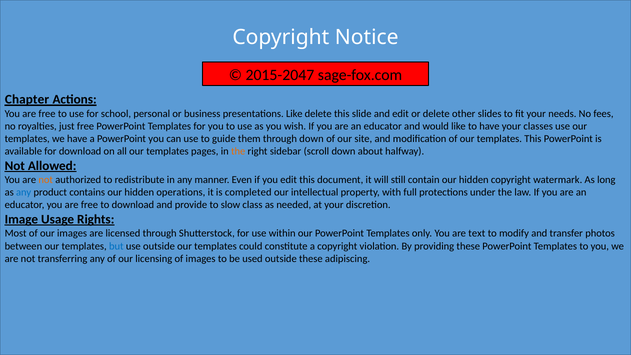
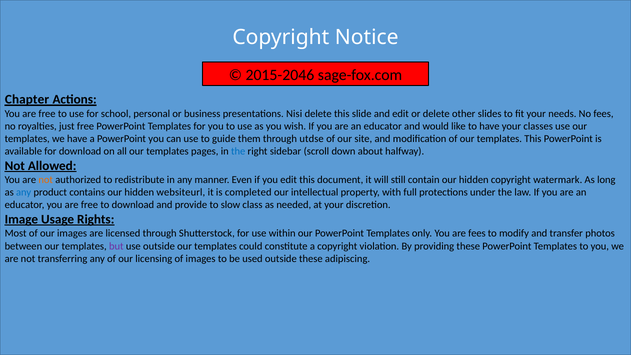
2015-2047: 2015-2047 -> 2015-2046 (280, 75)
presentations Like: Like -> Nisi (294, 114)
through down: down -> utdse (312, 139)
the colour: orange -> blue (238, 151)
operations: operations -> websiteurl (181, 192)
are text: text -> fees (477, 233)
but colour: blue -> purple (116, 246)
